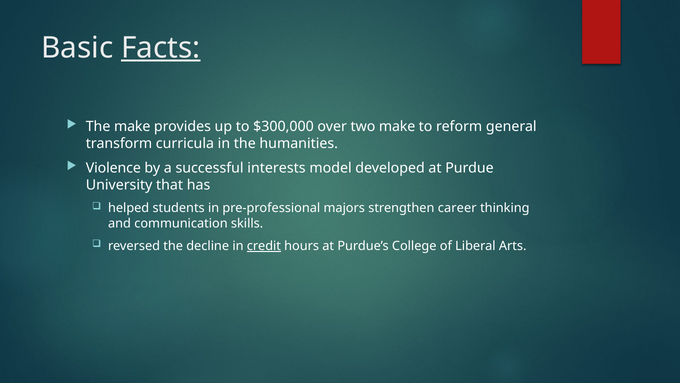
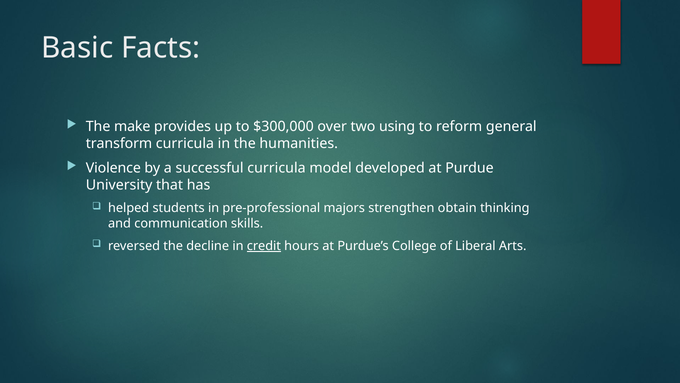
Facts underline: present -> none (161, 48)
two make: make -> using (397, 127)
successful interests: interests -> curricula (276, 168)
career: career -> obtain (457, 208)
